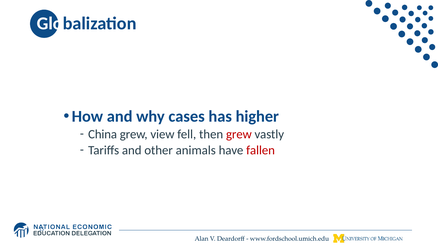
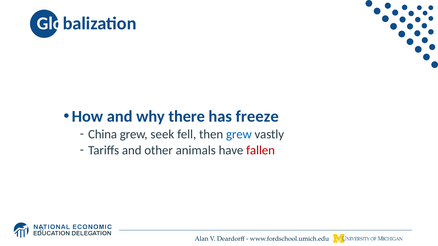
cases: cases -> there (187, 116)
higher: higher -> freeze (257, 116)
view: view -> seek (162, 134)
grew colour: red -> blue (239, 134)
